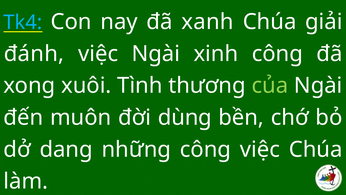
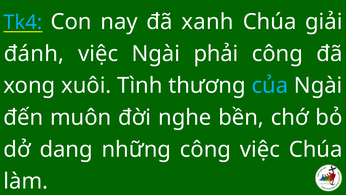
xinh: xinh -> phải (216, 54)
của colour: light green -> light blue (270, 86)
dùng: dùng -> nghe (185, 117)
